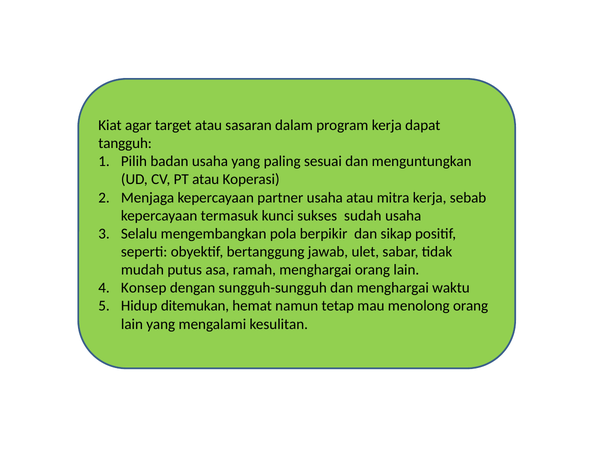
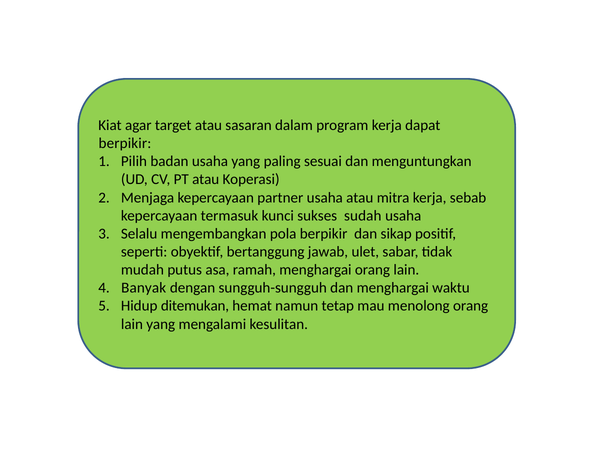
tangguh: tangguh -> berpikir (125, 143)
Konsep: Konsep -> Banyak (144, 288)
